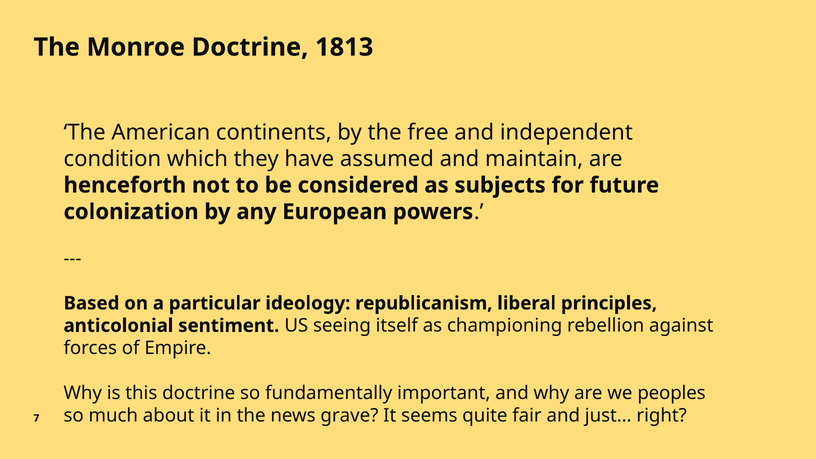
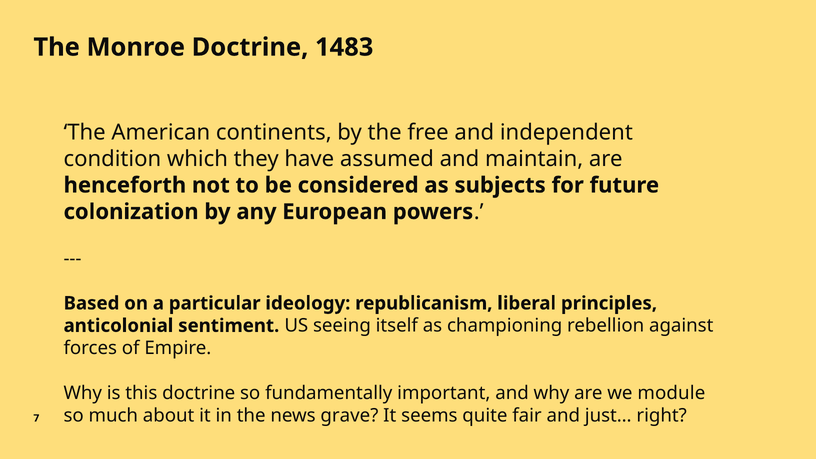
1813: 1813 -> 1483 (344, 47)
peoples: peoples -> module (671, 393)
